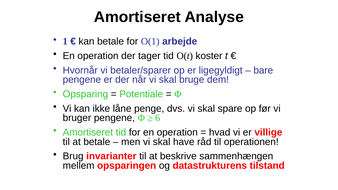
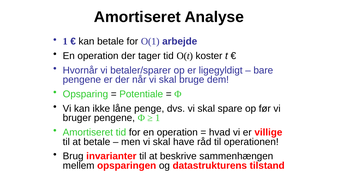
6: 6 -> 1 (158, 118)
